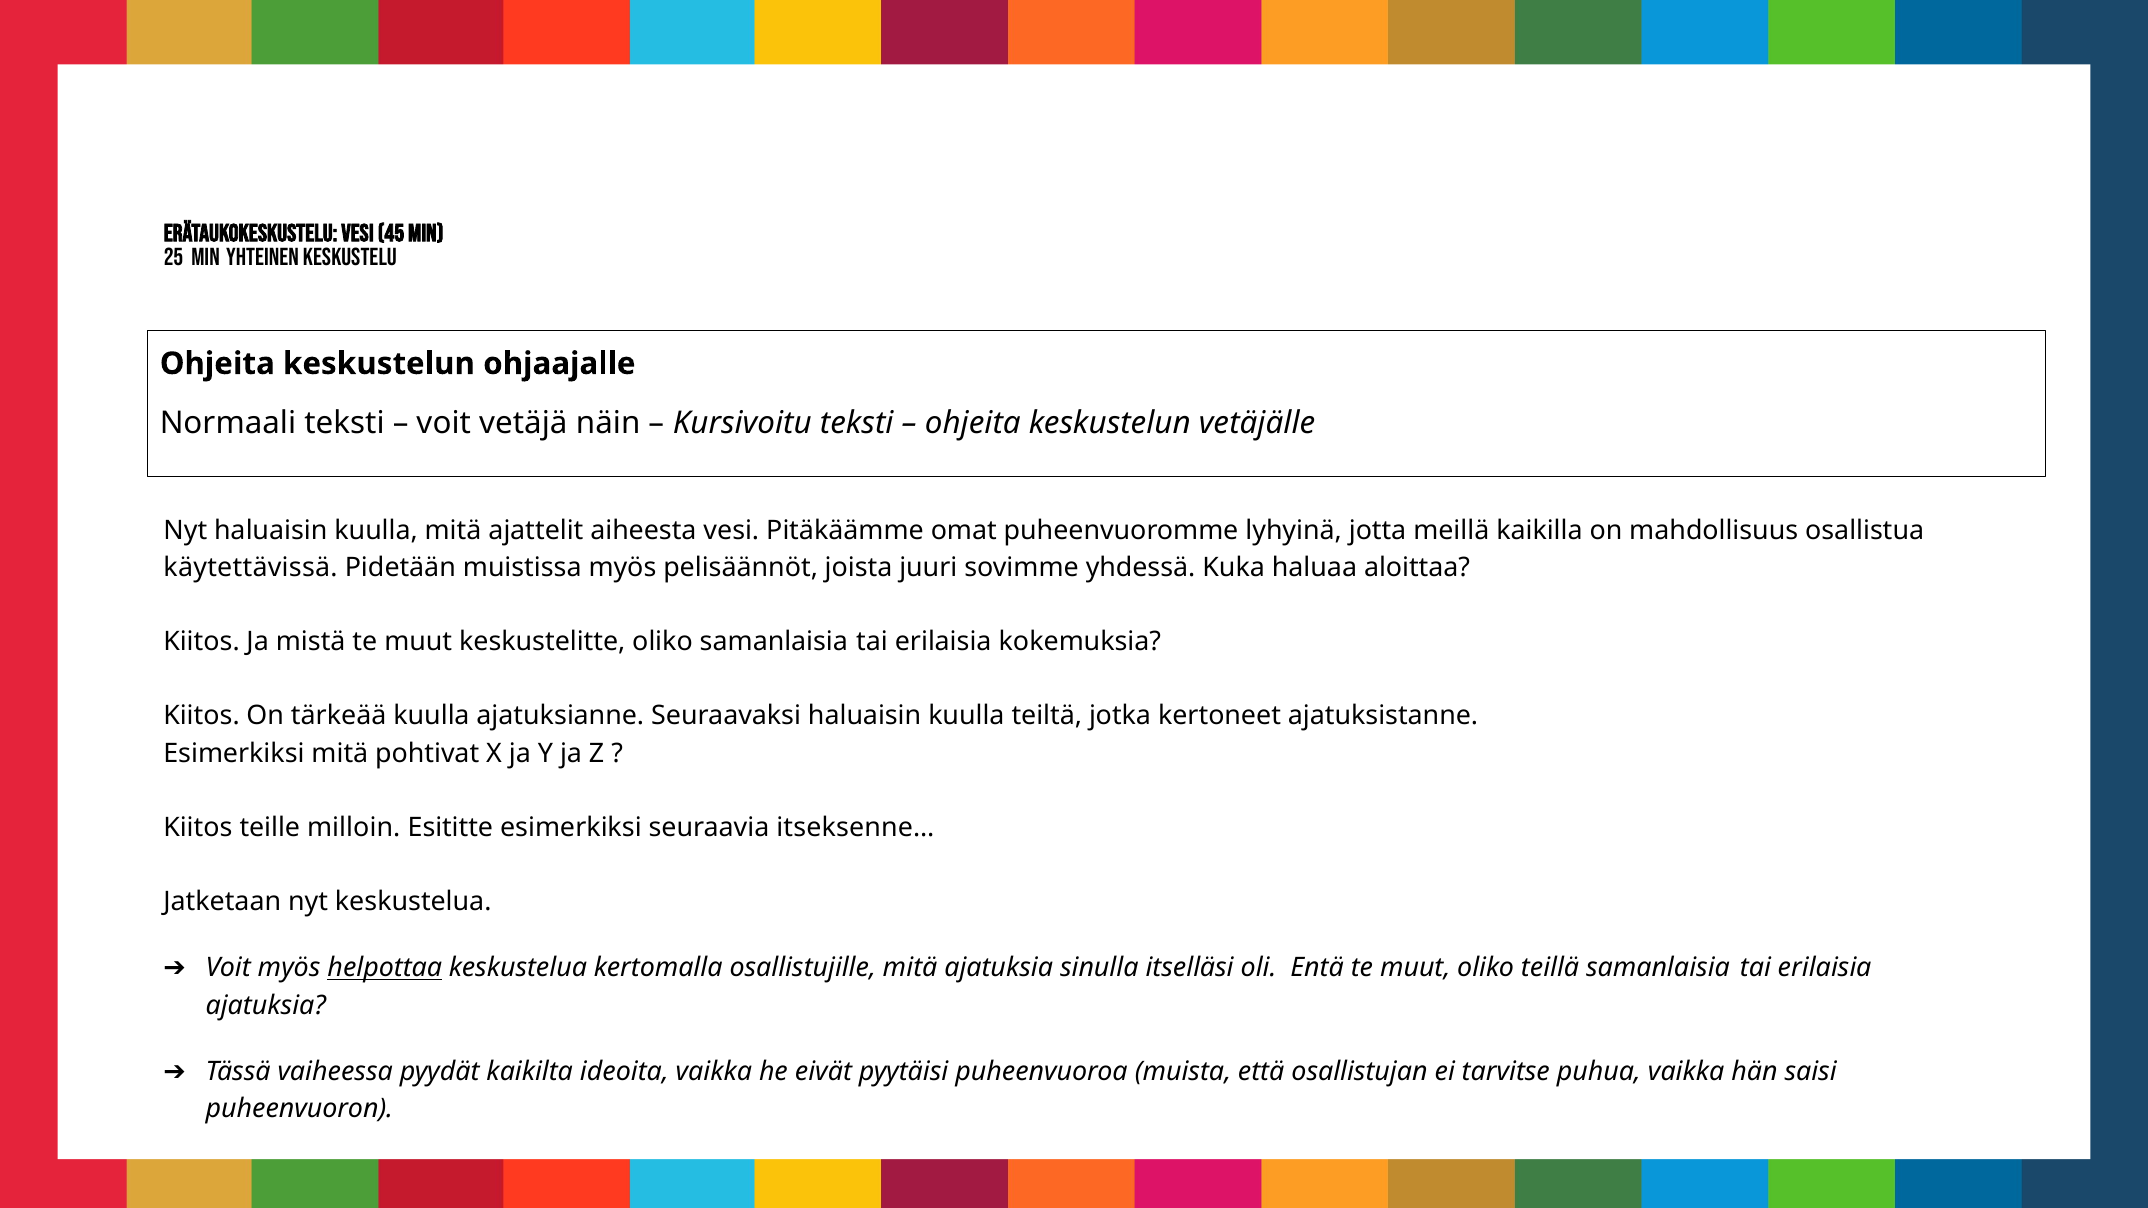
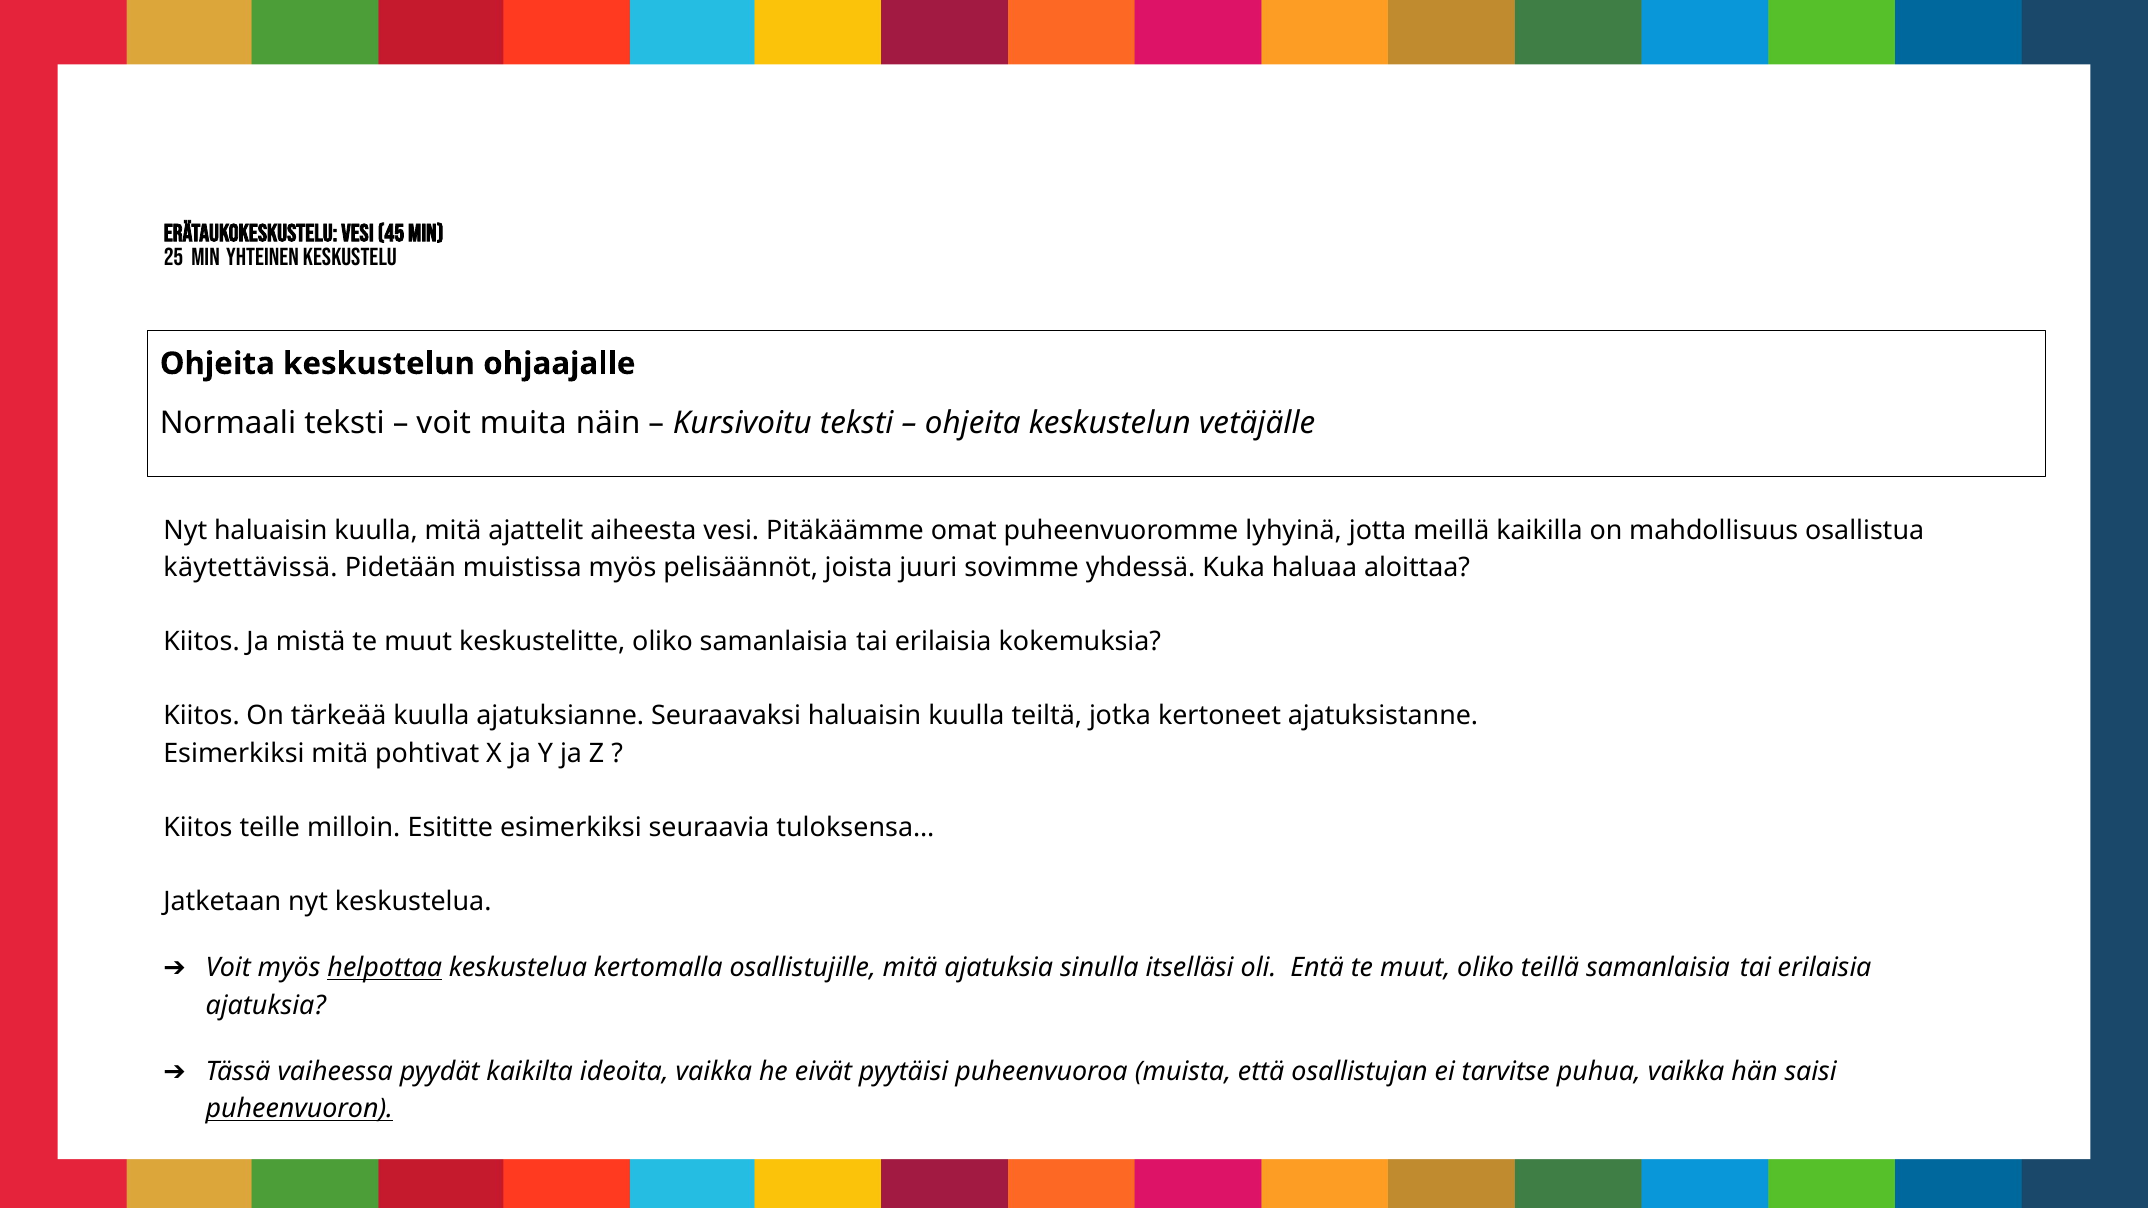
vetäjä: vetäjä -> muita (523, 424)
itseksenne…: itseksenne… -> tuloksensa… (855, 827)
puheenvuoron underline: none -> present (299, 1109)
